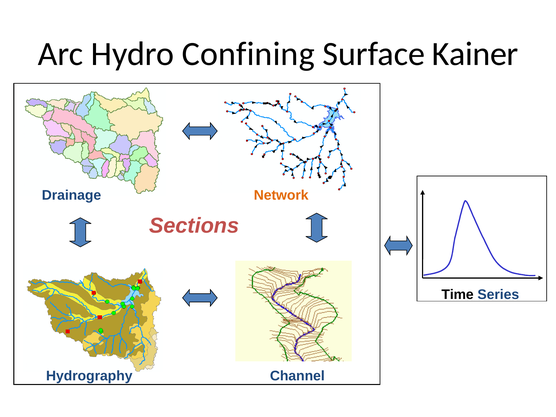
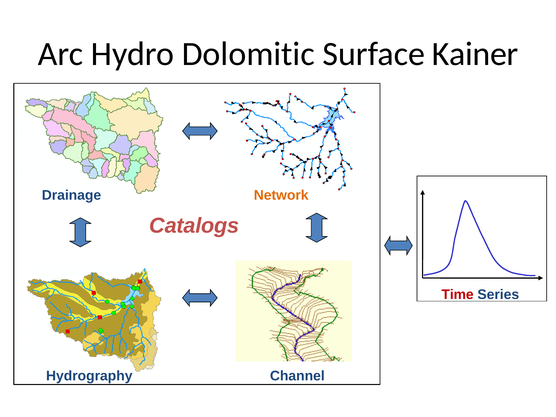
Confining: Confining -> Dolomitic (248, 54)
Sections: Sections -> Catalogs (194, 226)
Time colour: black -> red (458, 295)
